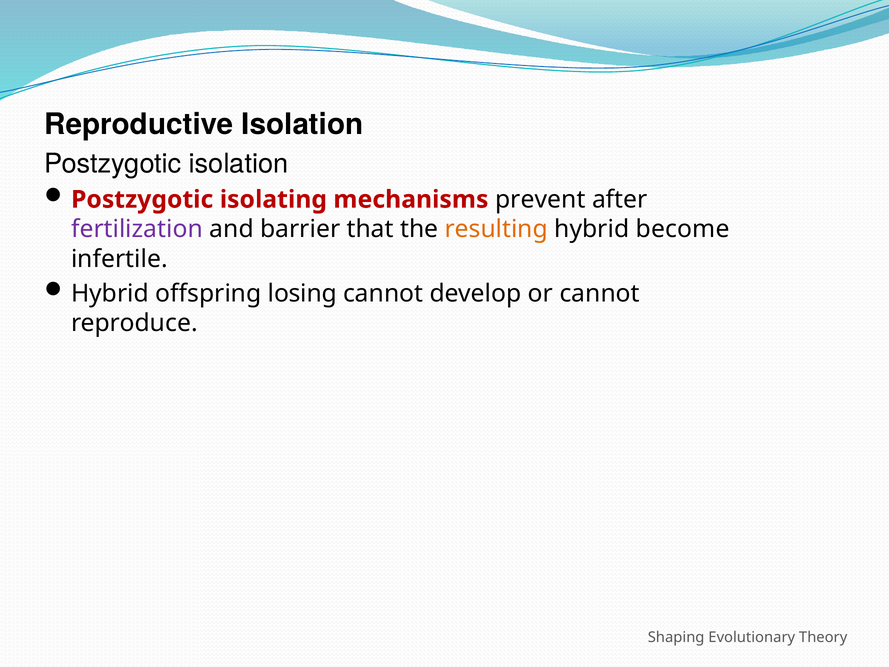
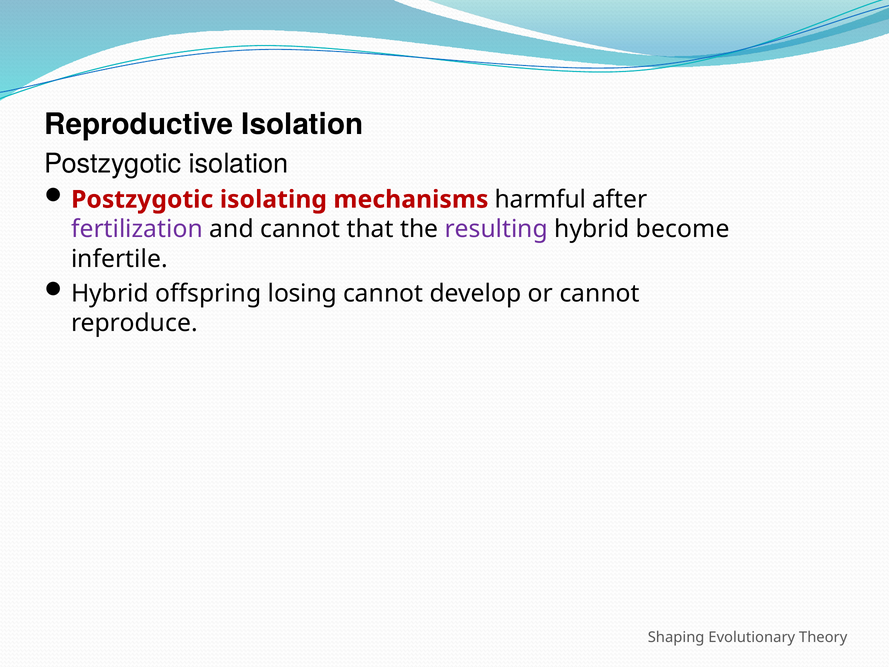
prevent: prevent -> harmful (540, 199)
and barrier: barrier -> cannot (300, 229)
resulting colour: orange -> purple (496, 229)
